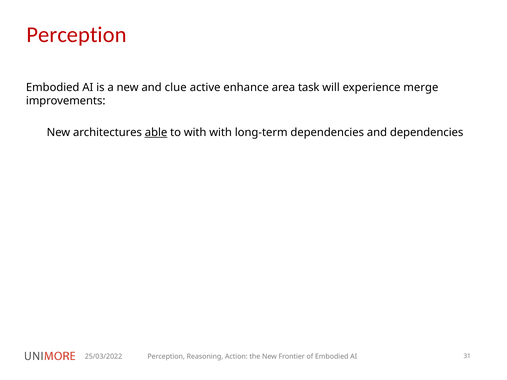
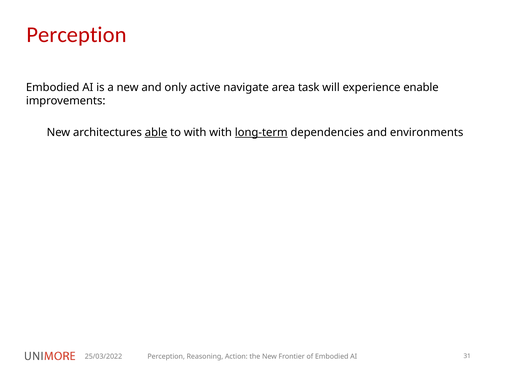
clue: clue -> only (176, 87)
enhance: enhance -> navigate (246, 87)
merge: merge -> enable (421, 87)
long-term underline: none -> present (261, 132)
and dependencies: dependencies -> environments (427, 132)
